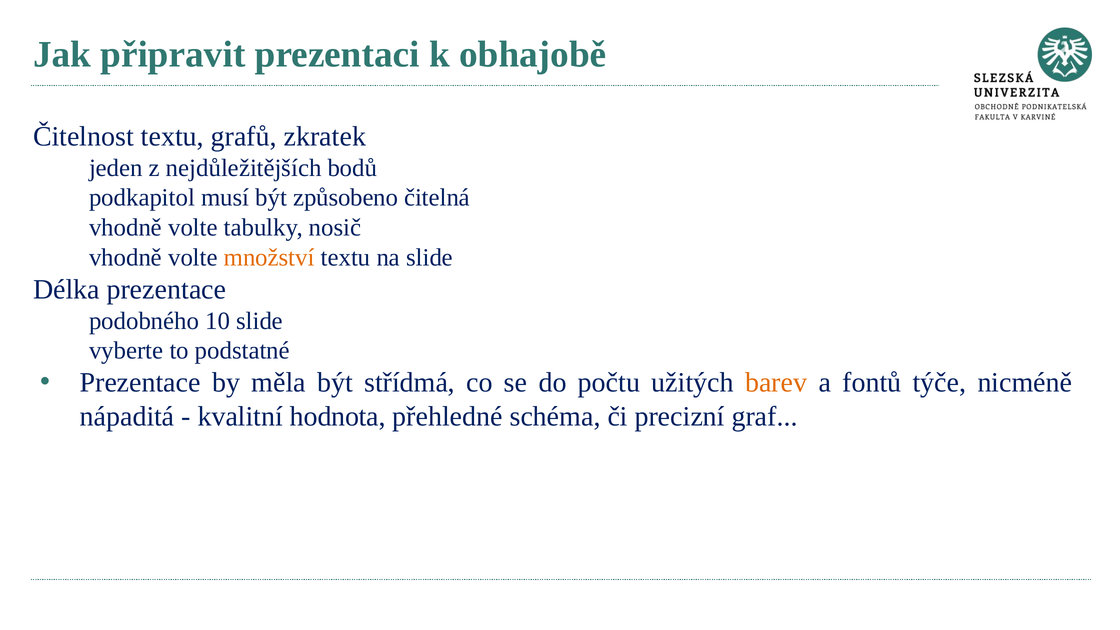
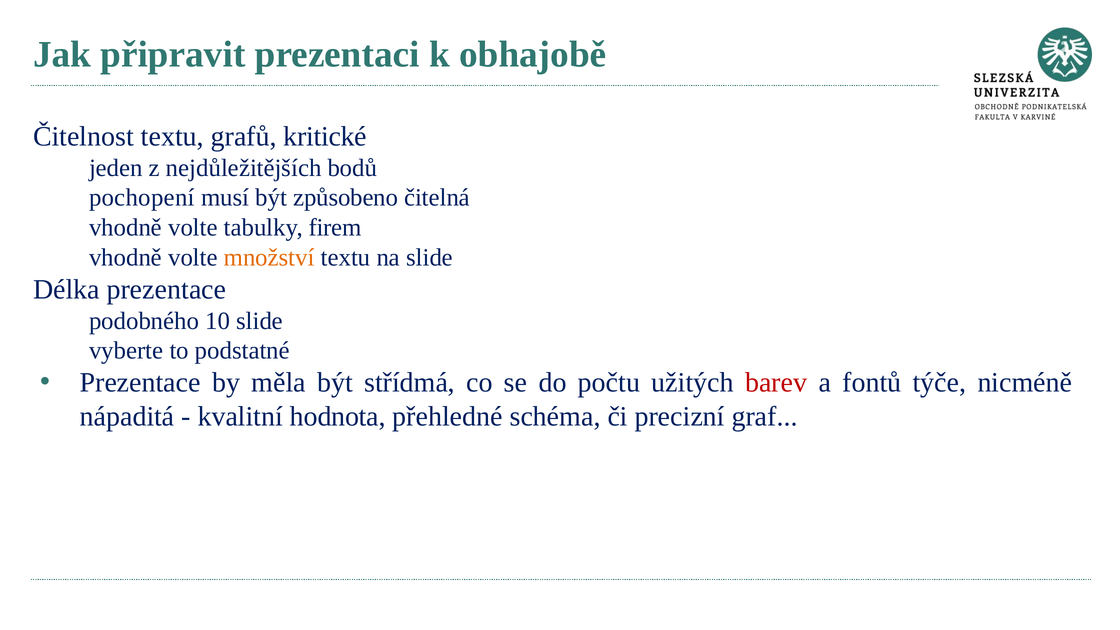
zkratek: zkratek -> kritické (325, 136)
podkapitol: podkapitol -> pochopení (142, 198)
nosič: nosič -> firem (335, 228)
barev colour: orange -> red (776, 383)
